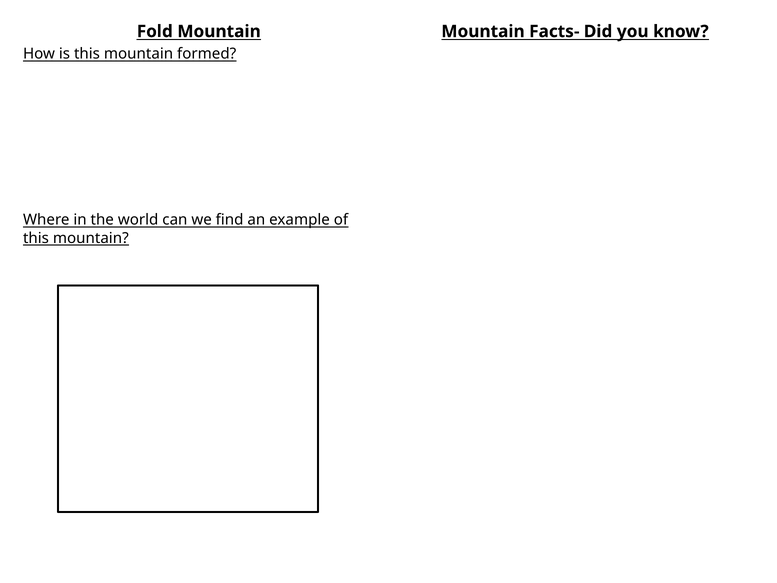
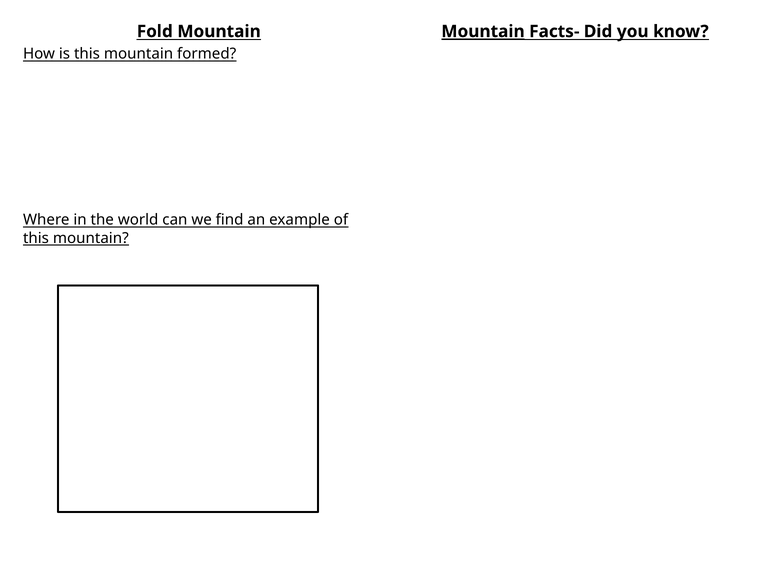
Mountain underline: none -> present (483, 31)
